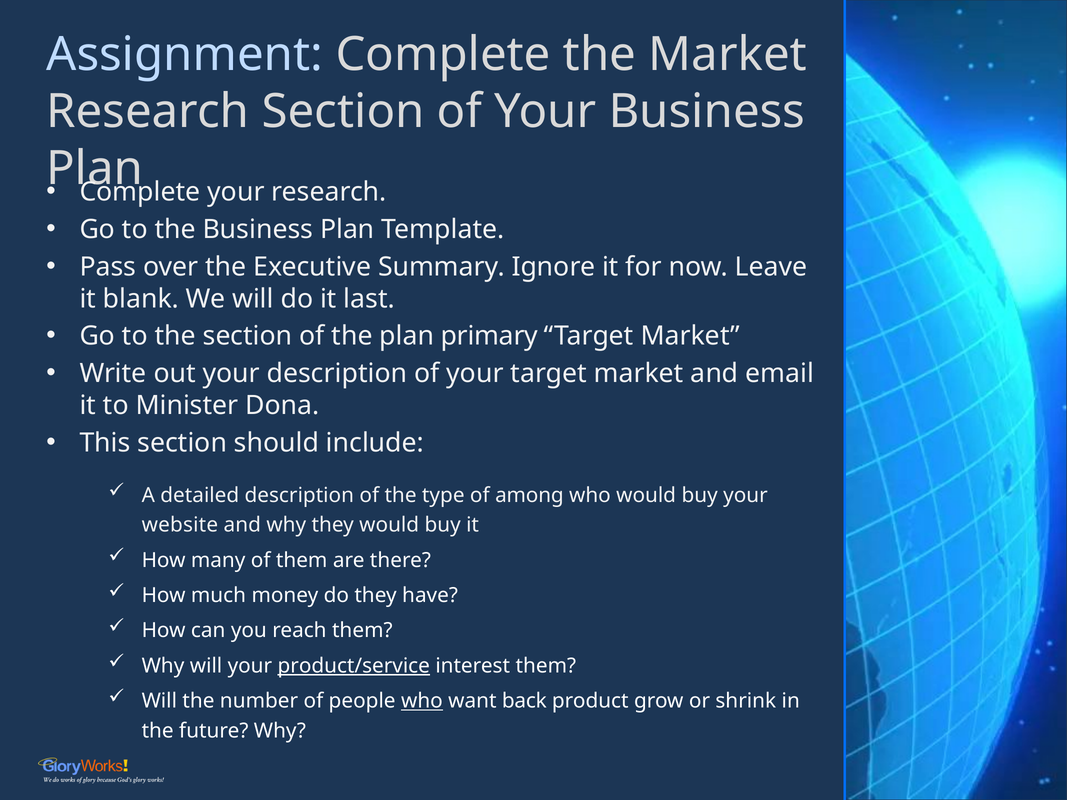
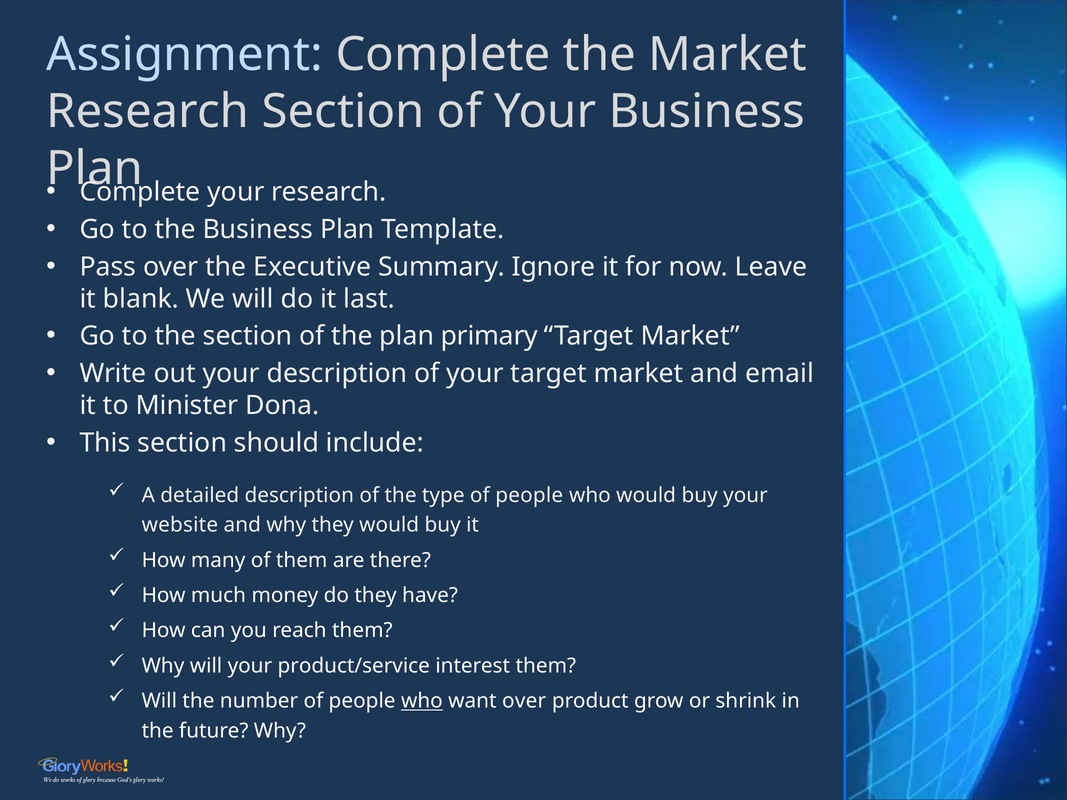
type of among: among -> people (529, 495)
product/service underline: present -> none (354, 666)
want back: back -> over (524, 701)
